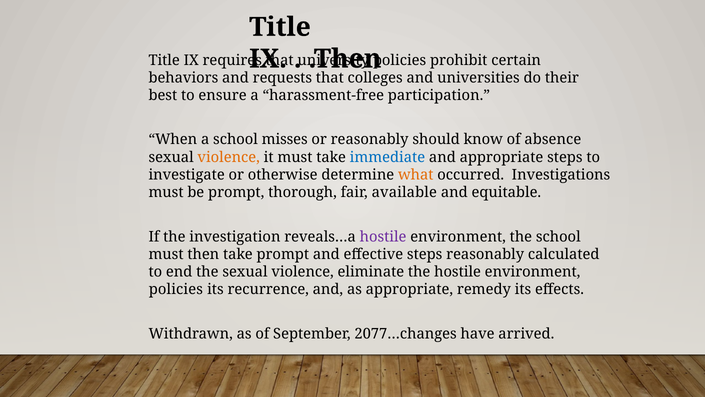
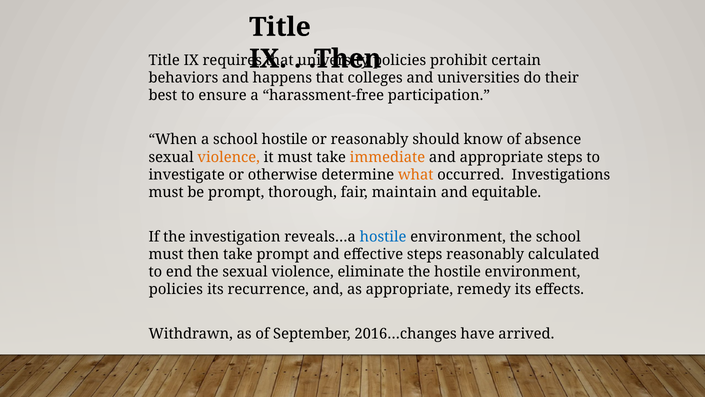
requests: requests -> happens (282, 78)
school misses: misses -> hostile (285, 139)
immediate colour: blue -> orange (387, 157)
available: available -> maintain (404, 192)
hostile colour: purple -> blue (383, 236)
2077…changes: 2077…changes -> 2016…changes (406, 333)
